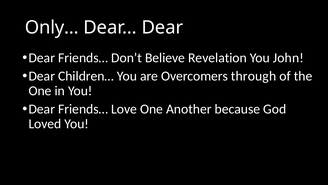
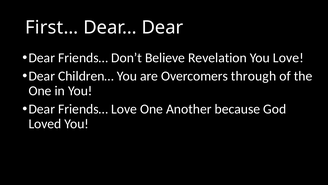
Only…: Only… -> First… (52, 28)
You John: John -> Love (288, 58)
